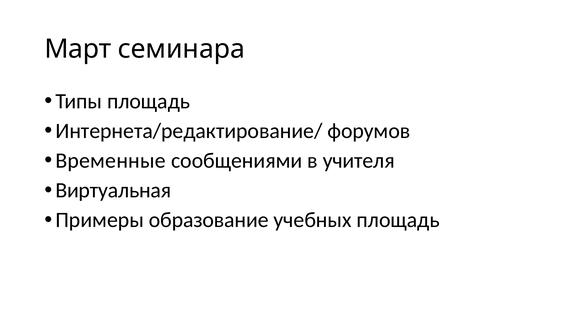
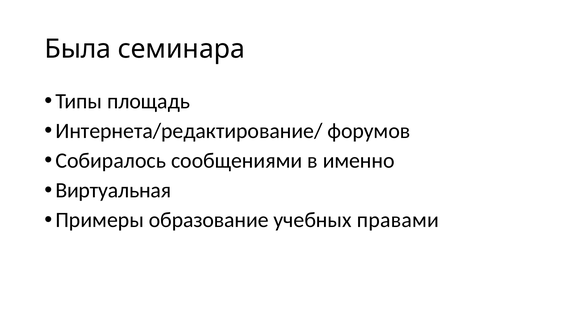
Март: Март -> Была (78, 49)
Временные: Временные -> Собиралось (111, 161)
учителя: учителя -> именно (359, 161)
учебных площадь: площадь -> правами (398, 220)
